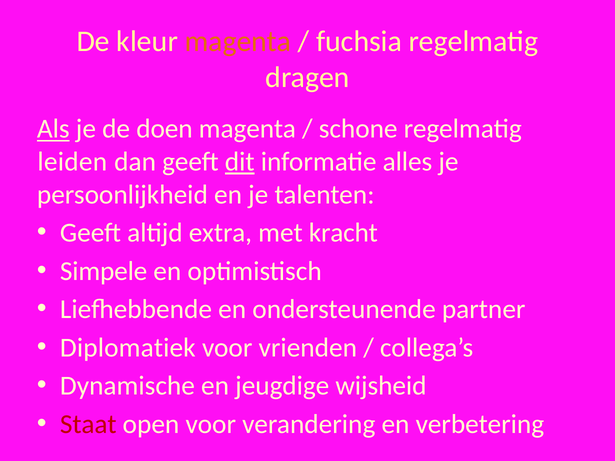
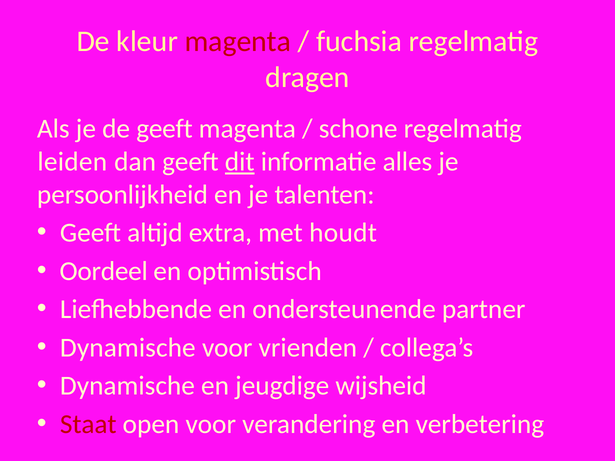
magenta colour: orange -> red (238, 42)
Als underline: present -> none (53, 129)
de doen: doen -> geeft (165, 129)
kracht: kracht -> houdt (343, 233)
Simpele: Simpele -> Oordeel (104, 271)
Diplomatiek: Diplomatiek -> Dynamische (128, 348)
